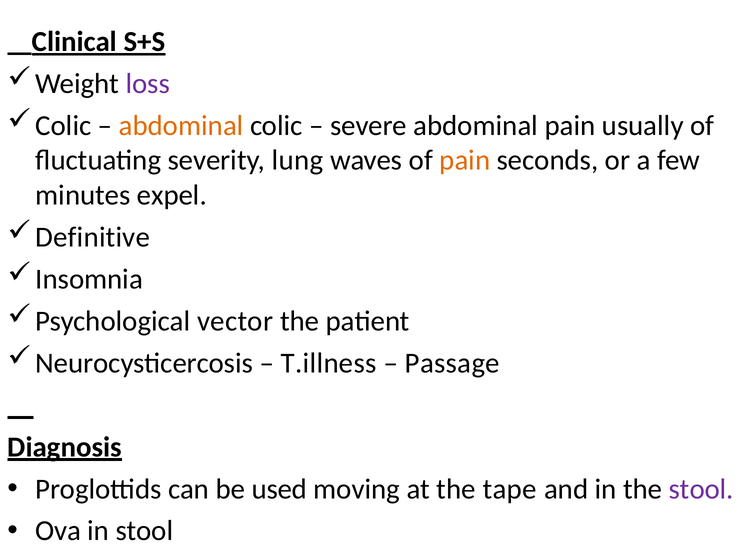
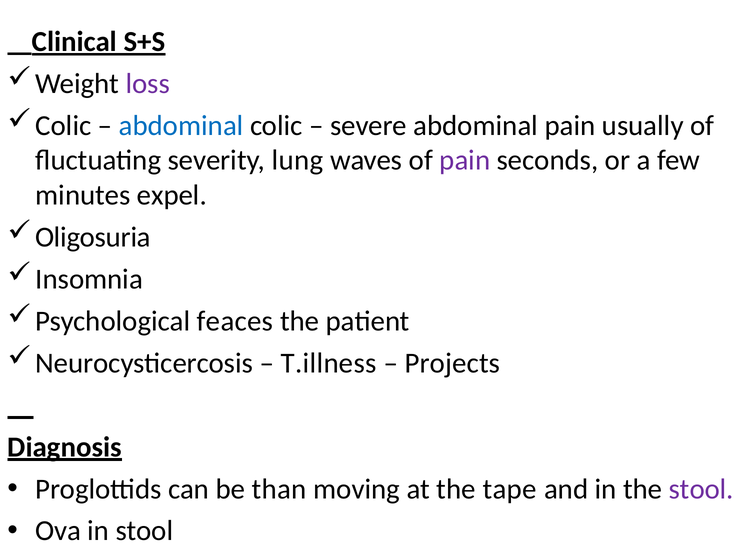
abdominal colour: orange -> blue (181, 126)
pain colour: orange -> purple (465, 160)
Definitive: Definitive -> Oligosuria (93, 237)
vector: vector -> feaces (235, 321)
Passage: Passage -> Projects (452, 363)
used: used -> than (279, 489)
